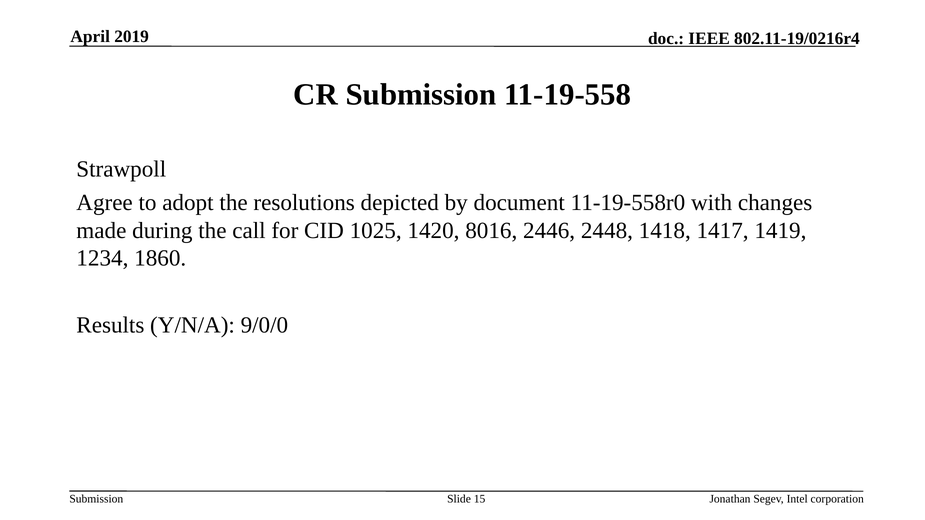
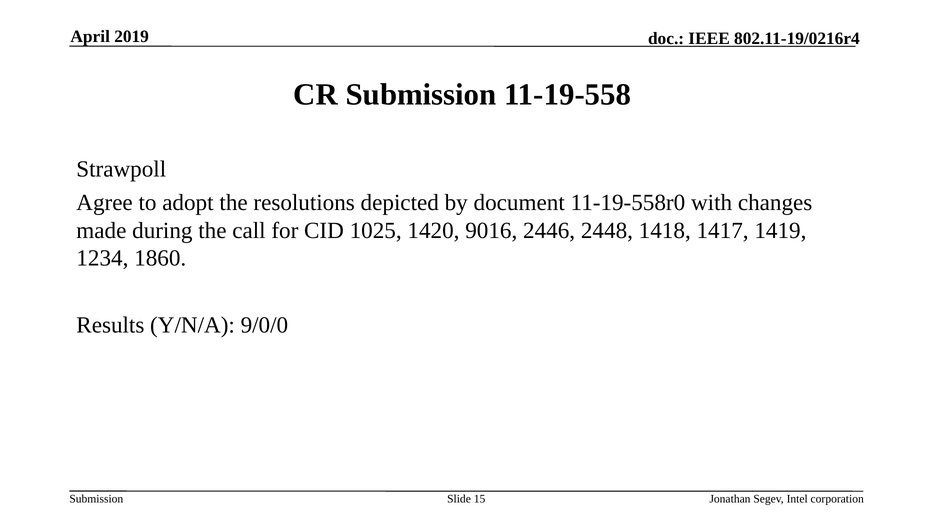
8016: 8016 -> 9016 (491, 231)
